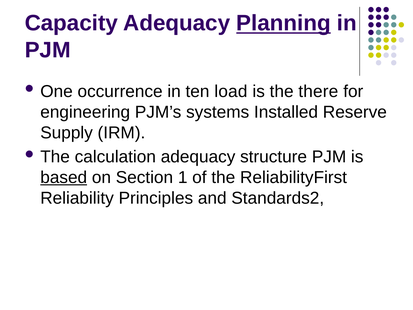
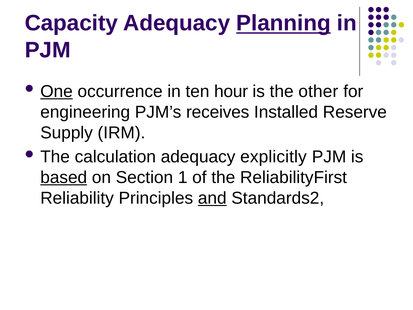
One underline: none -> present (57, 91)
load: load -> hour (231, 91)
there: there -> other (318, 91)
systems: systems -> receives (218, 112)
structure: structure -> explicitly (273, 157)
and underline: none -> present (212, 198)
